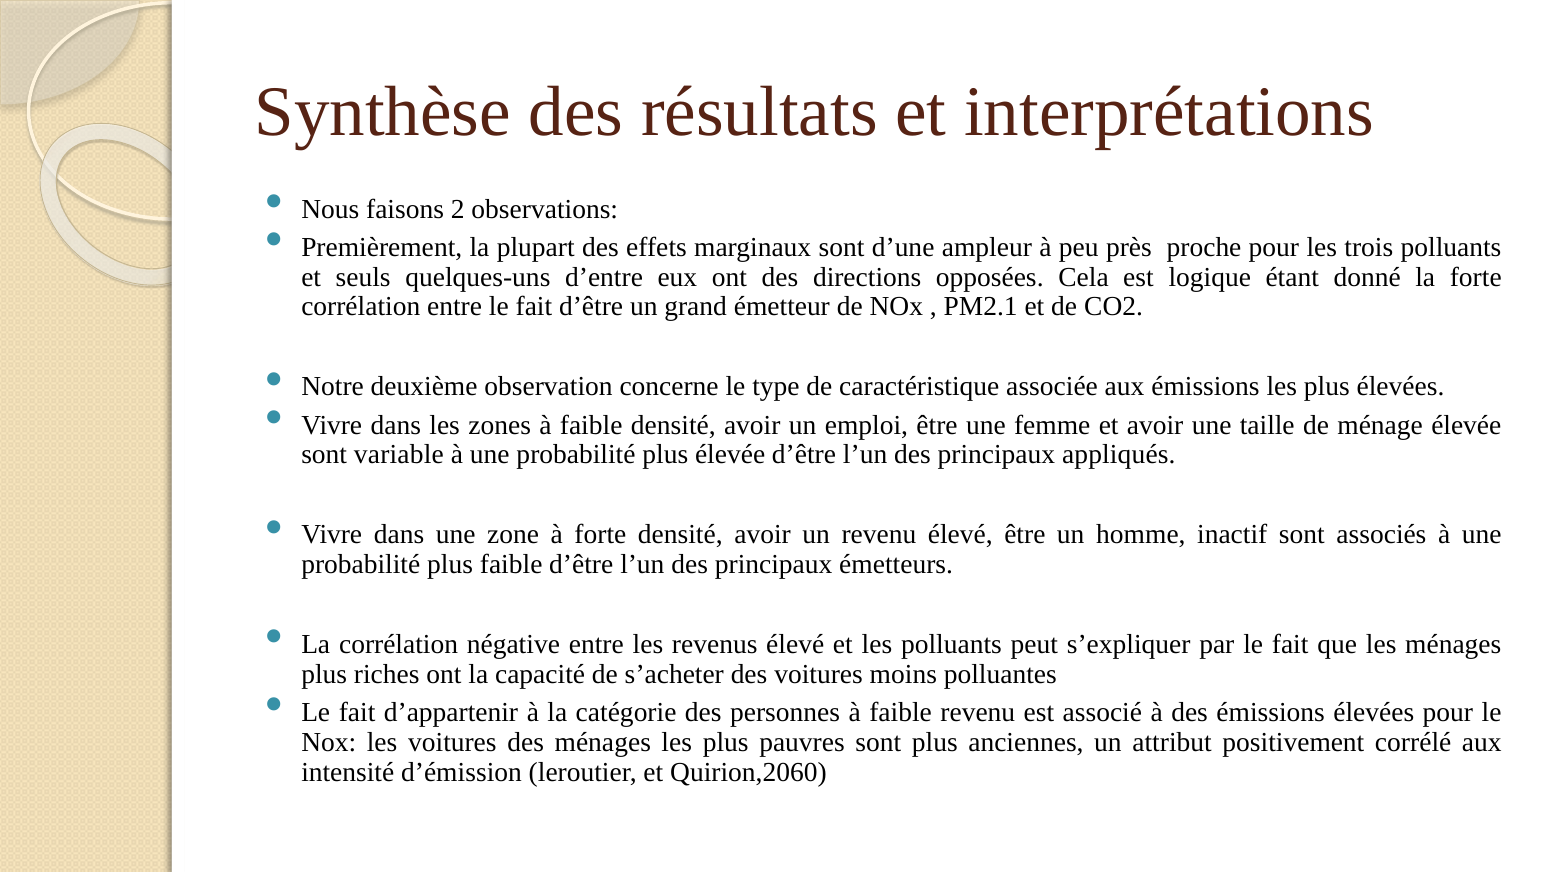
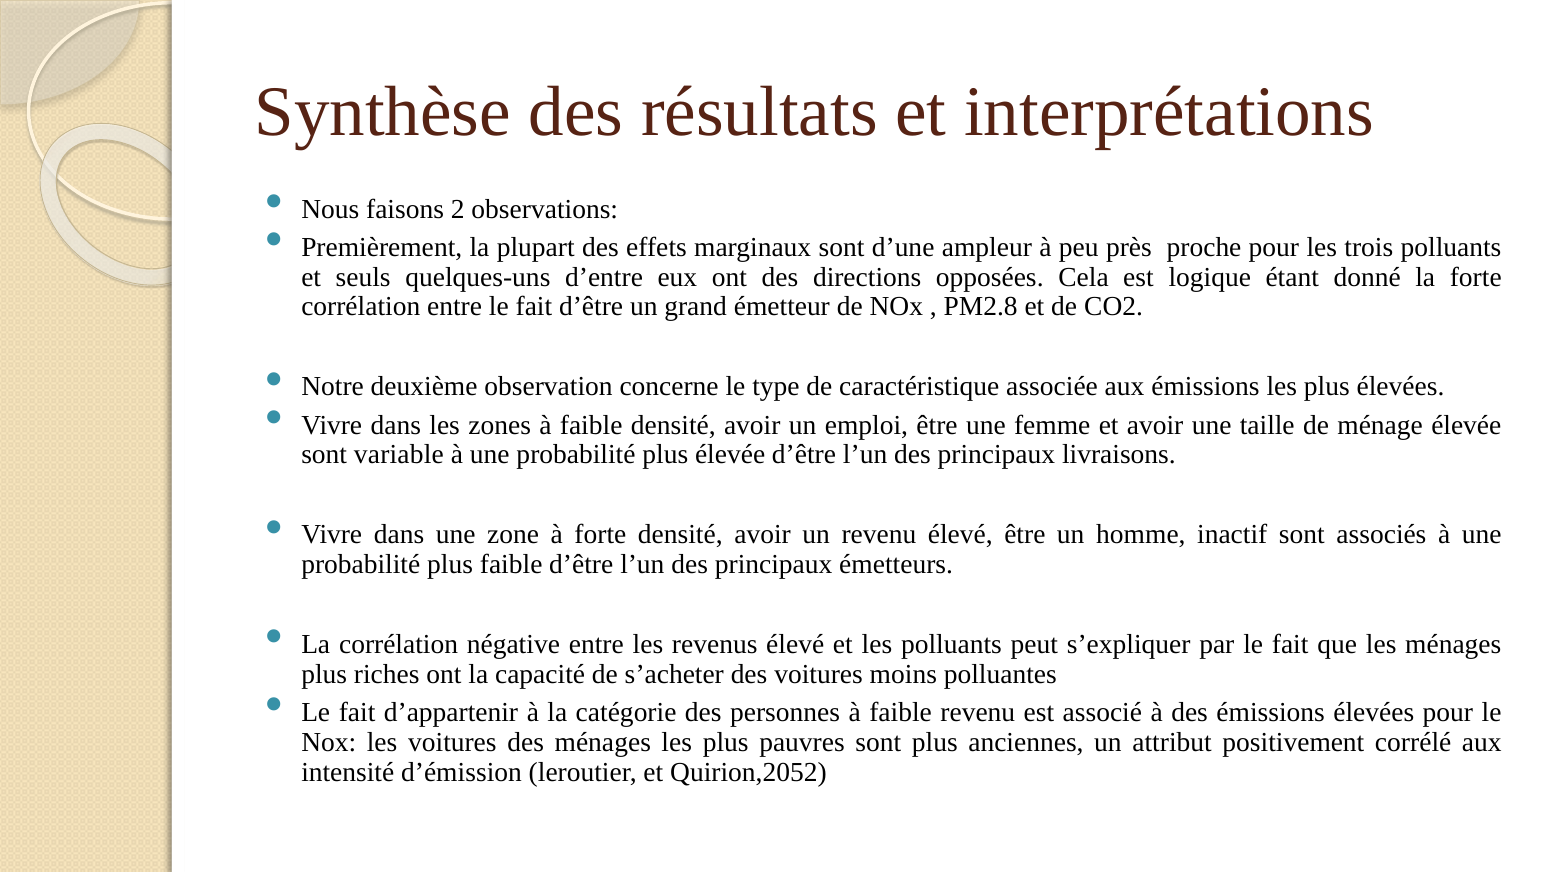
PM2.1: PM2.1 -> PM2.8 (981, 307)
appliqués: appliqués -> livraisons (1119, 455)
Quirion,2060: Quirion,2060 -> Quirion,2052 (748, 772)
